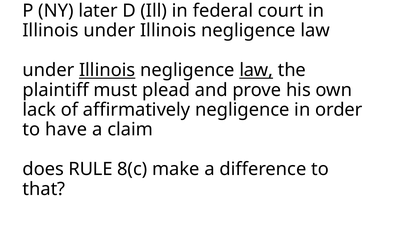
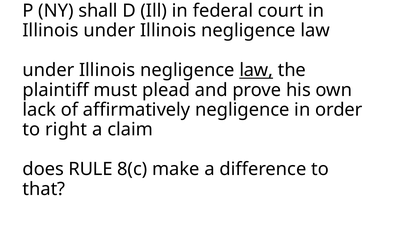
later: later -> shall (98, 11)
Illinois underline: present -> none (107, 70)
have: have -> right (66, 130)
